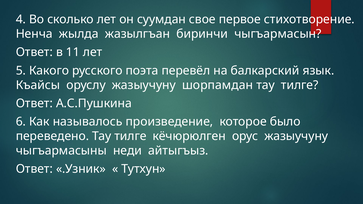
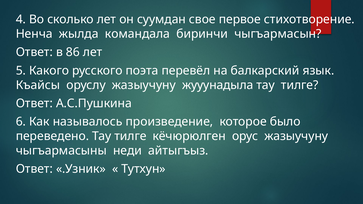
жазылгъан: жазылгъан -> командала (137, 34)
11: 11 -> 86 (73, 52)
шорпамдан: шорпамдан -> жууунадыла (218, 85)
